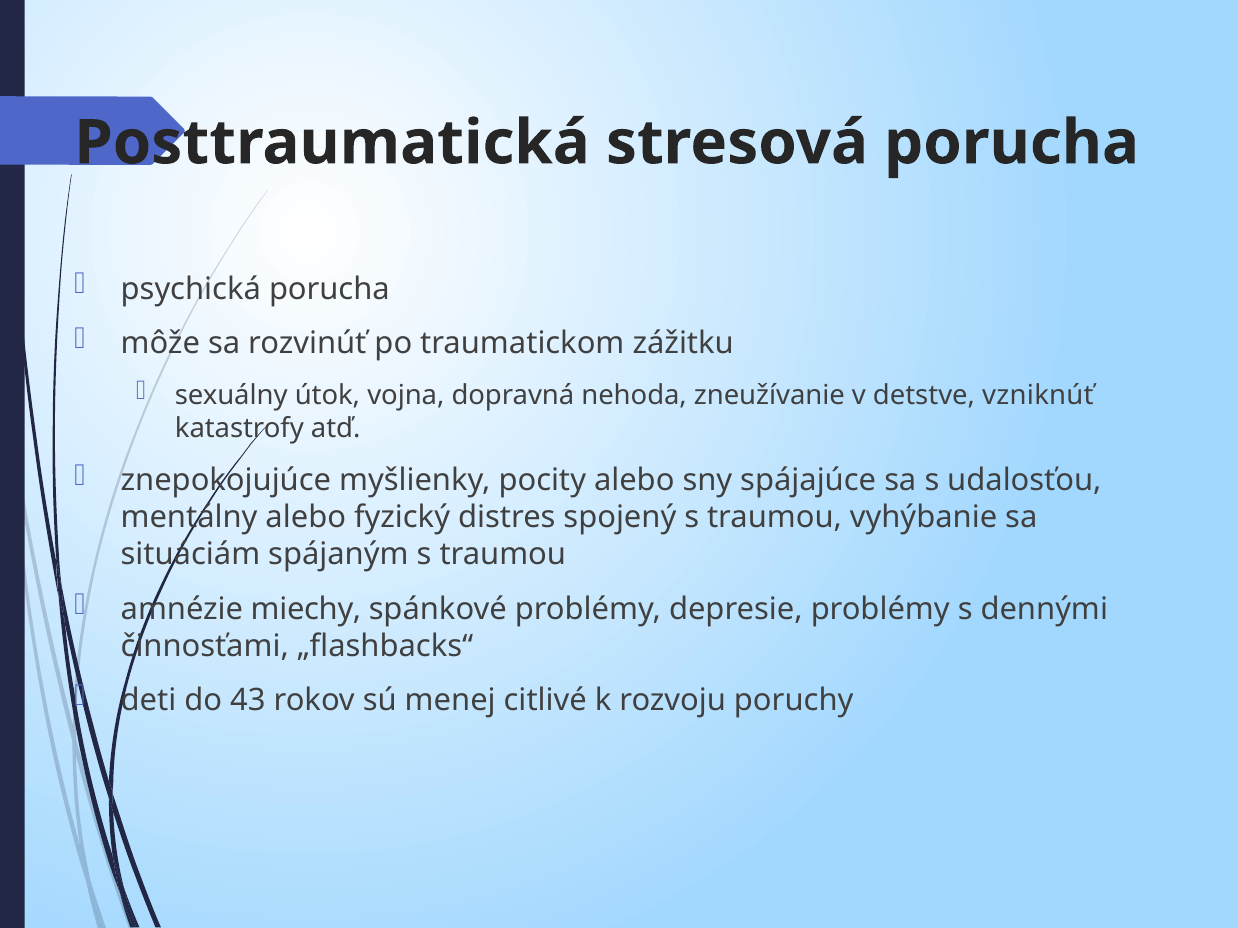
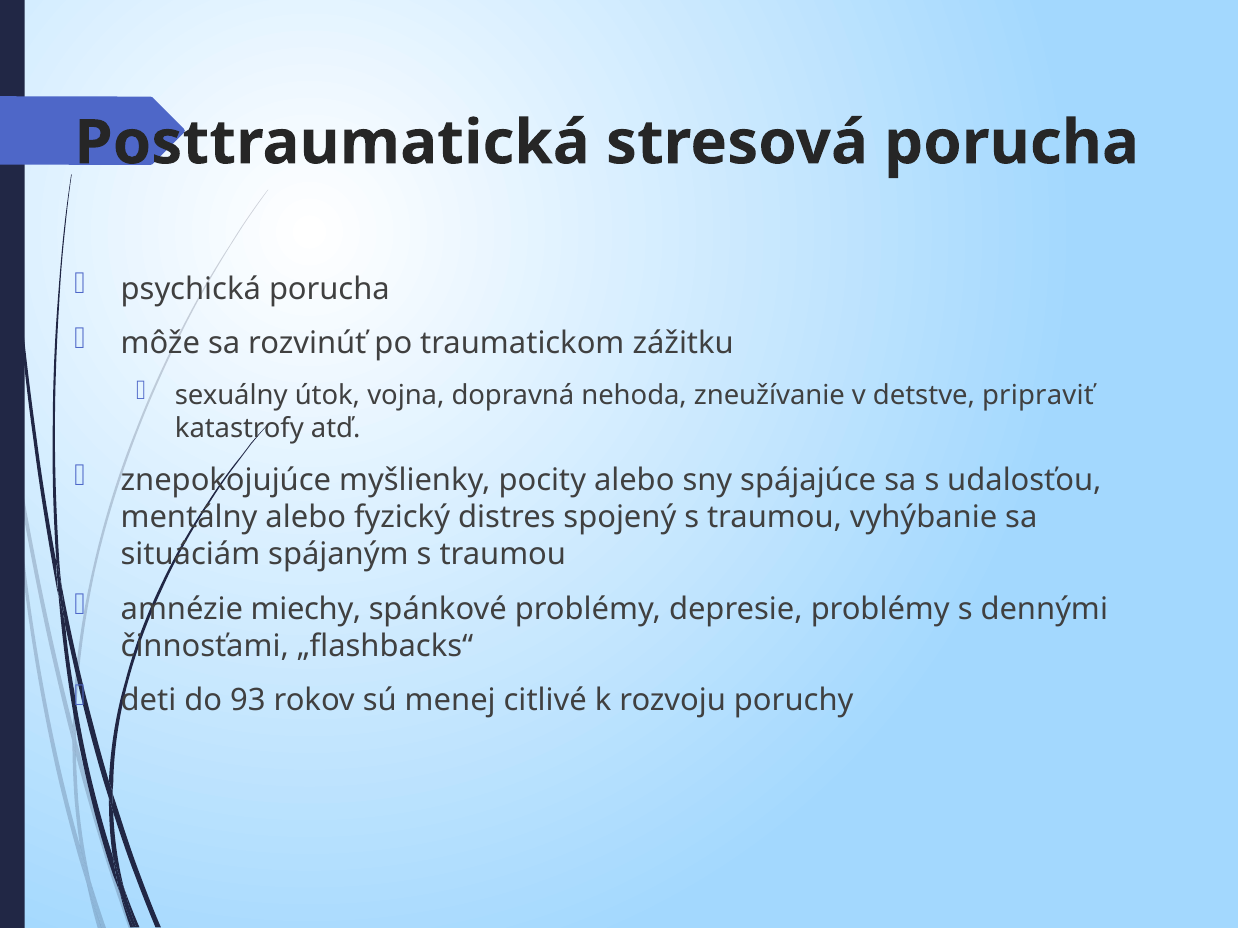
vzniknúť: vzniknúť -> pripraviť (1038, 395)
43: 43 -> 93 (248, 701)
